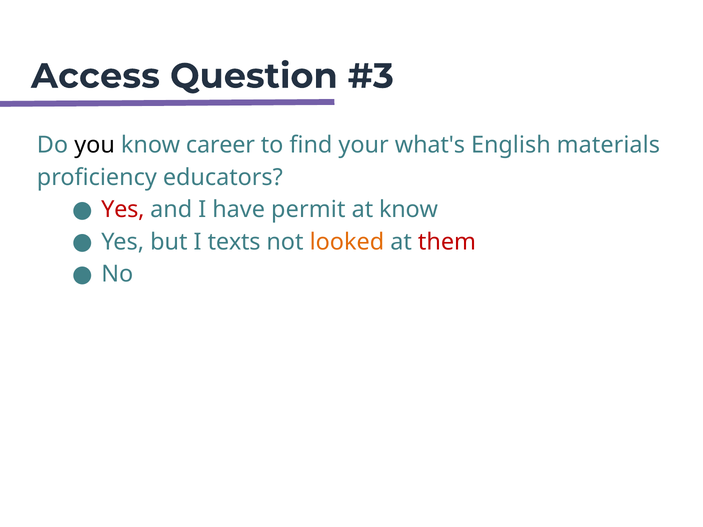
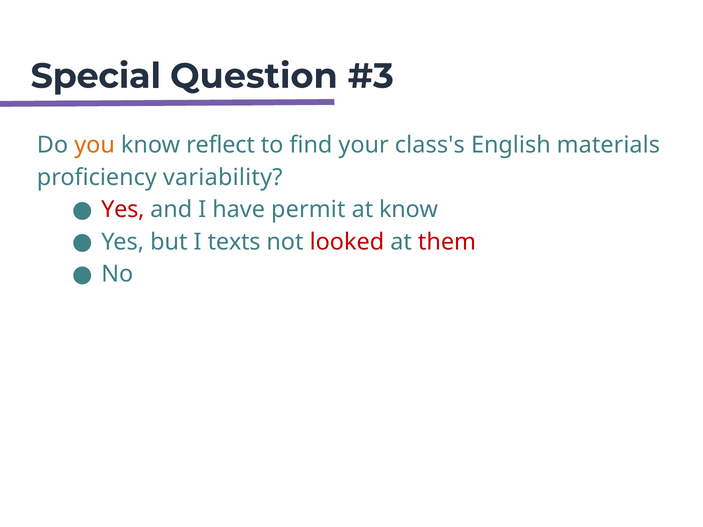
Access: Access -> Special (96, 76)
you colour: black -> orange (95, 145)
career: career -> reflect (220, 145)
what's: what's -> class's (430, 145)
educators: educators -> variability (223, 177)
looked colour: orange -> red (347, 242)
